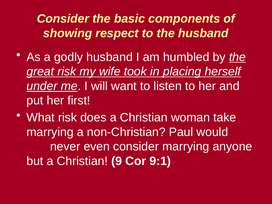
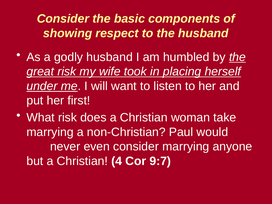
9: 9 -> 4 (117, 161)
9:1: 9:1 -> 9:7 (160, 161)
